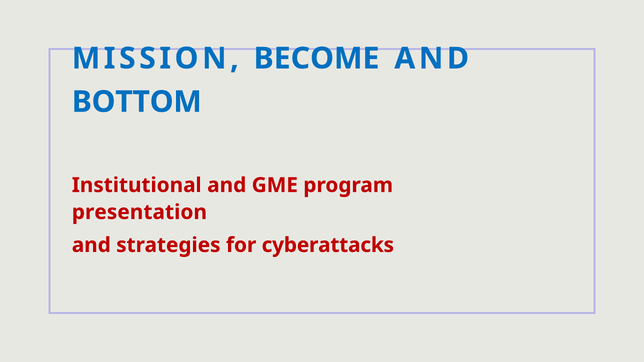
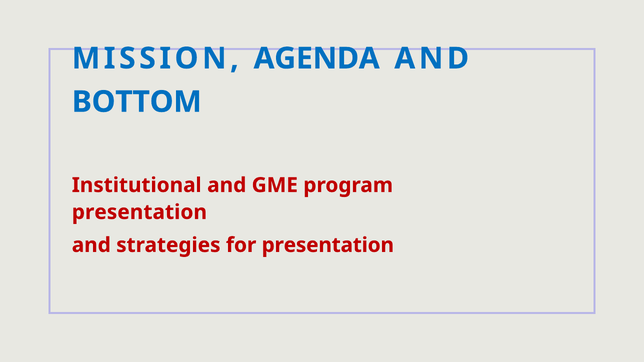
BECOME: BECOME -> AGENDA (317, 58)
for cyberattacks: cyberattacks -> presentation (328, 245)
